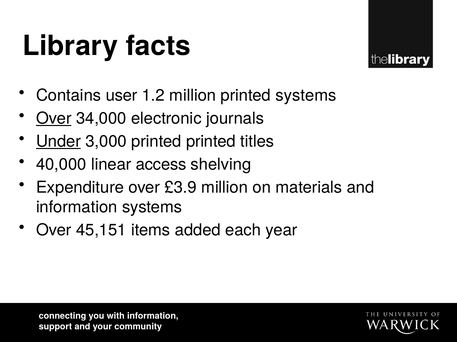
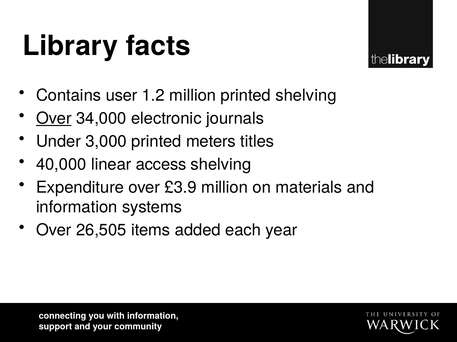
printed systems: systems -> shelving (306, 95)
Under underline: present -> none (58, 142)
printed printed: printed -> meters (211, 142)
45,151: 45,151 -> 26,505 (101, 231)
